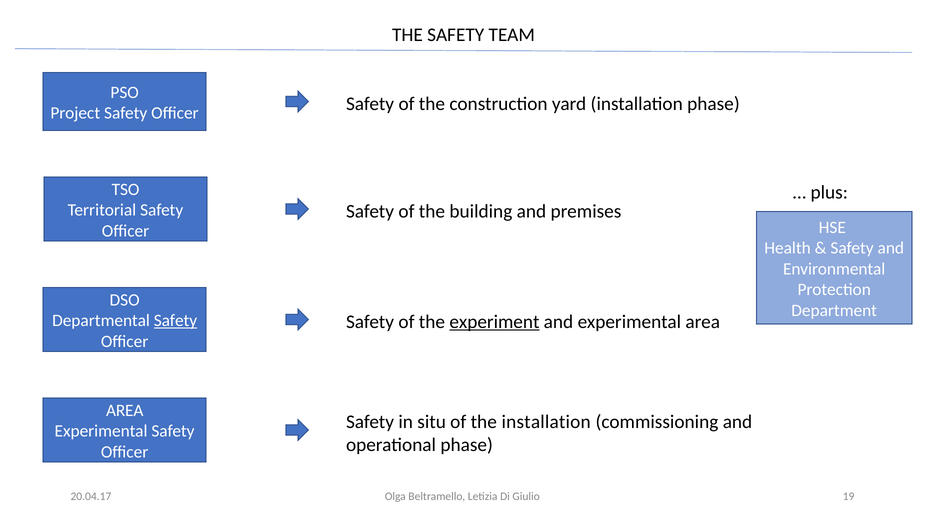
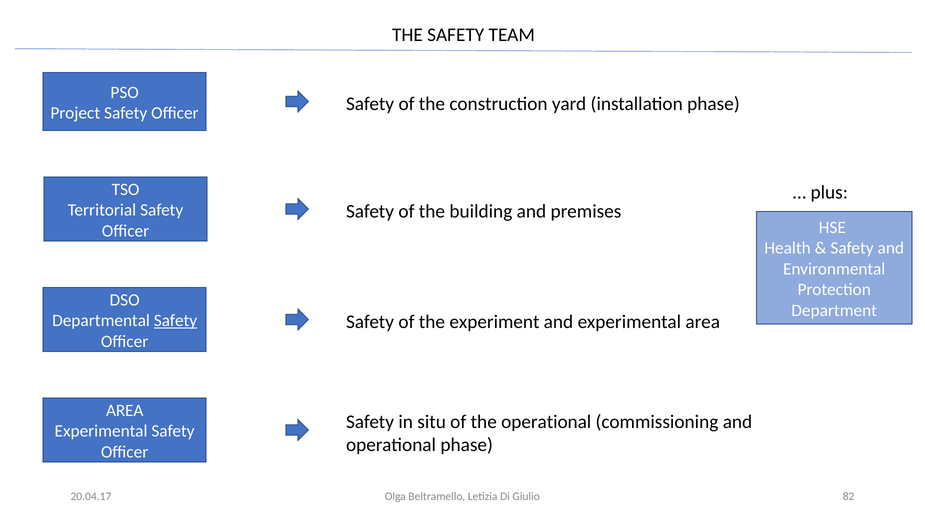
experiment underline: present -> none (494, 322)
the installation: installation -> operational (546, 422)
19: 19 -> 82 (849, 497)
